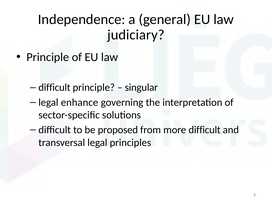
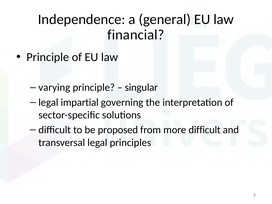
judiciary: judiciary -> financial (136, 35)
difficult: difficult -> varying (54, 88)
enhance: enhance -> impartial (80, 102)
